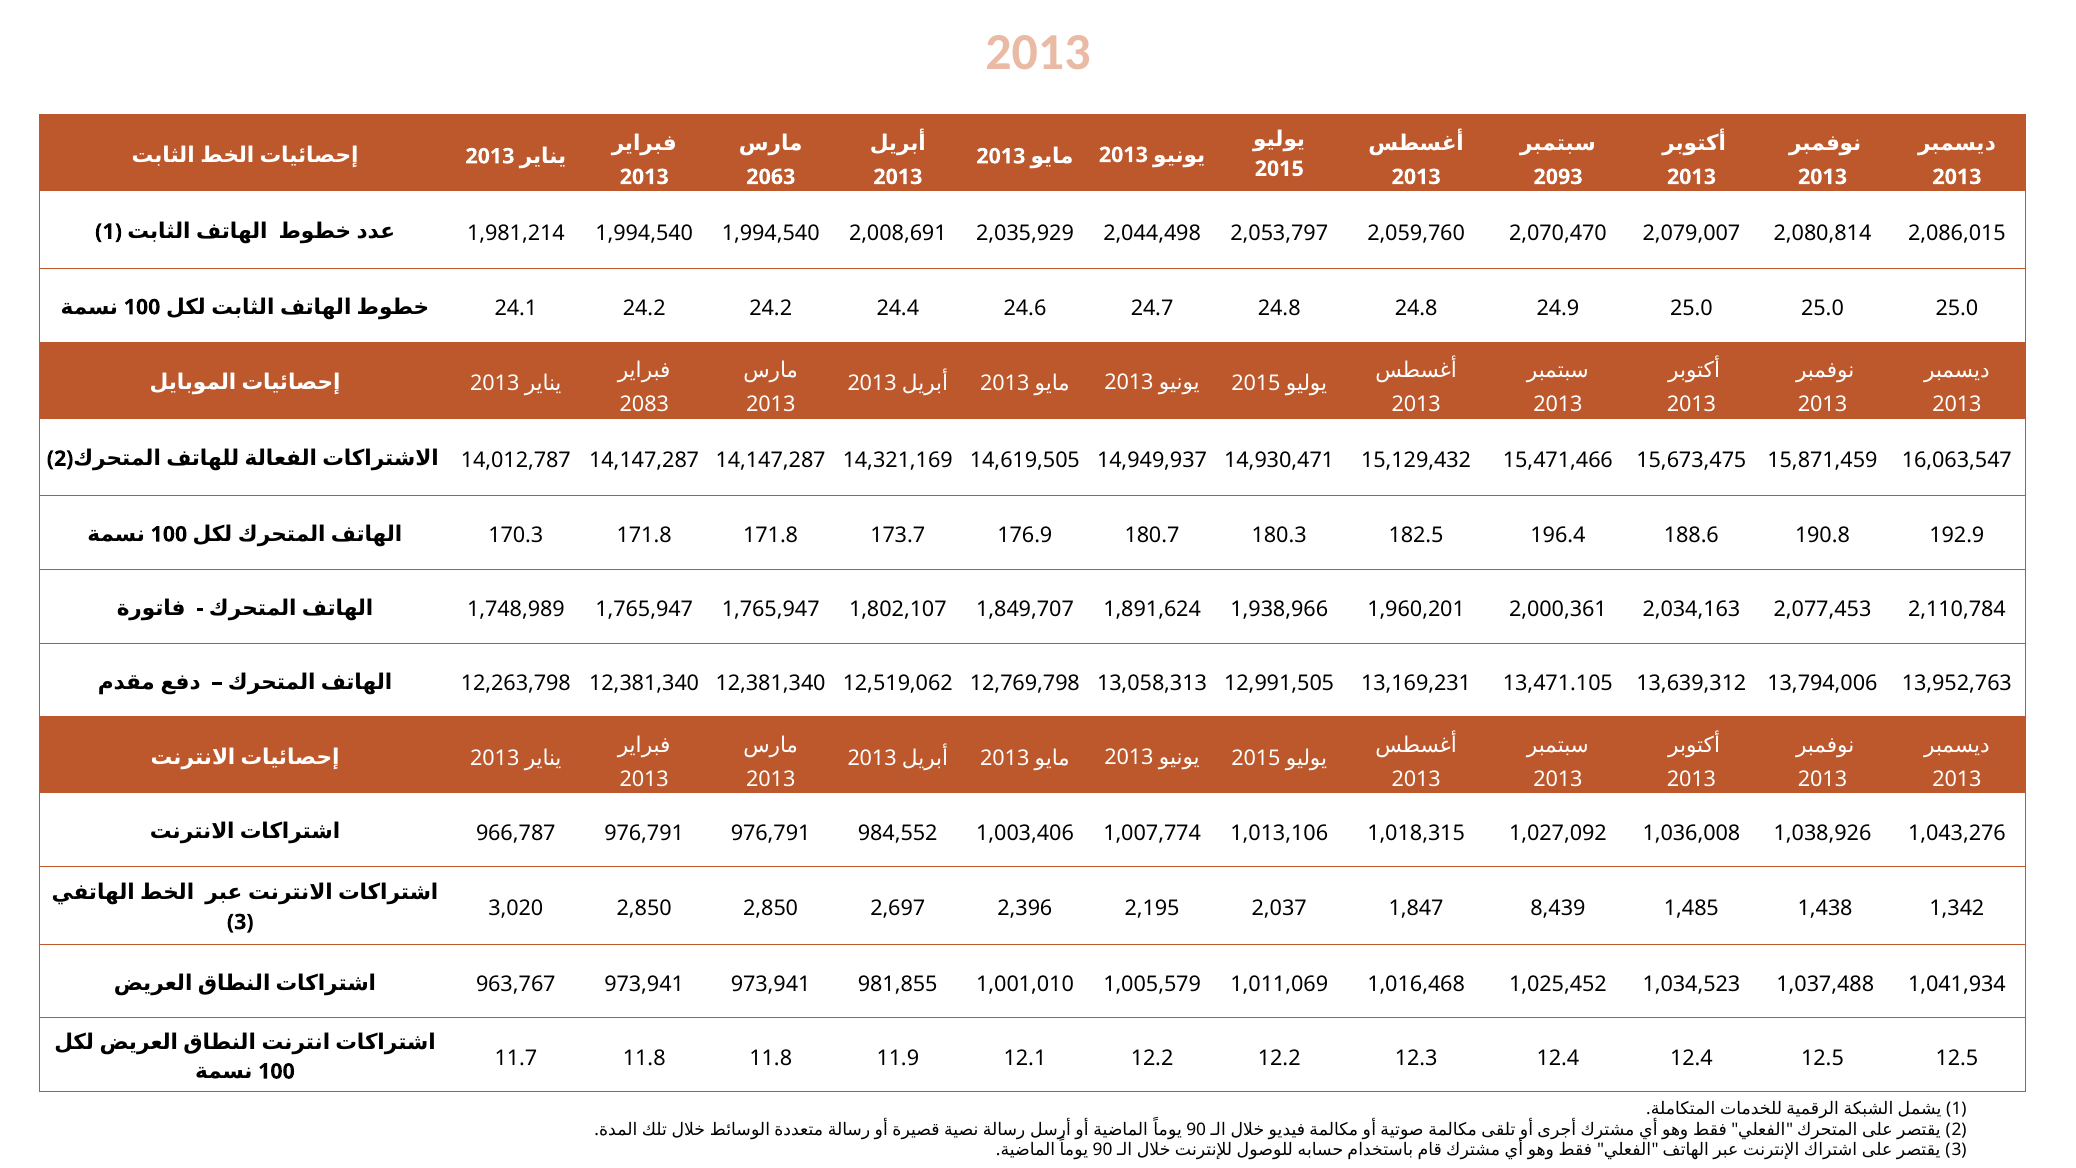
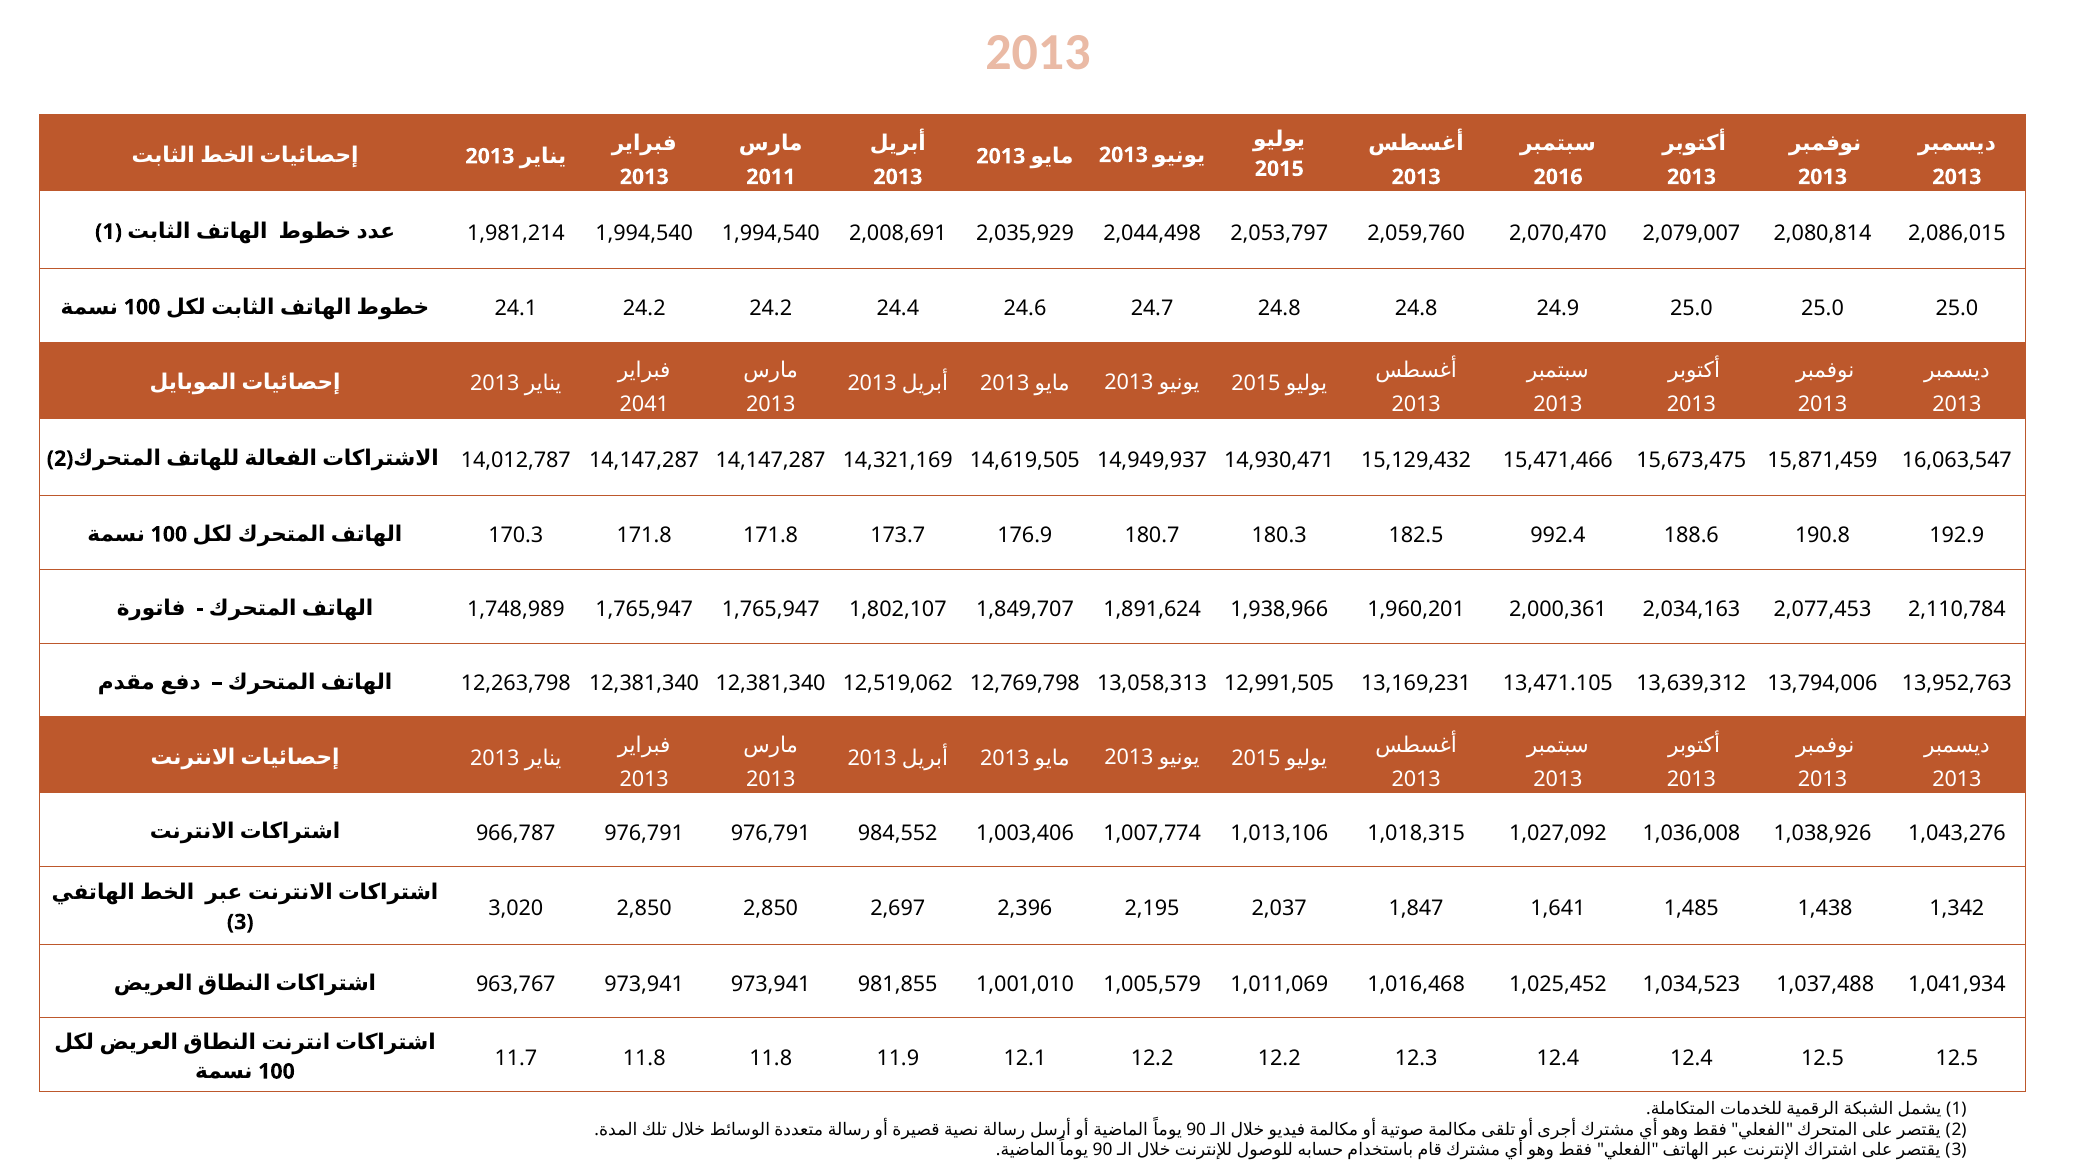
2063: 2063 -> 2011 (771, 177)
2093: 2093 -> 2016 (1558, 177)
2083: 2083 -> 2041 (644, 404)
196.4: 196.4 -> 992.4 (1558, 536)
8,439: 8,439 -> 1,641 (1558, 909)
